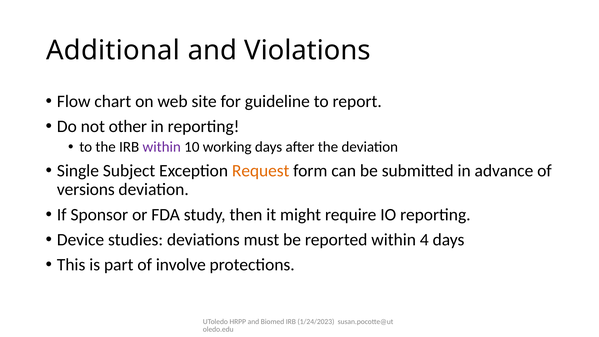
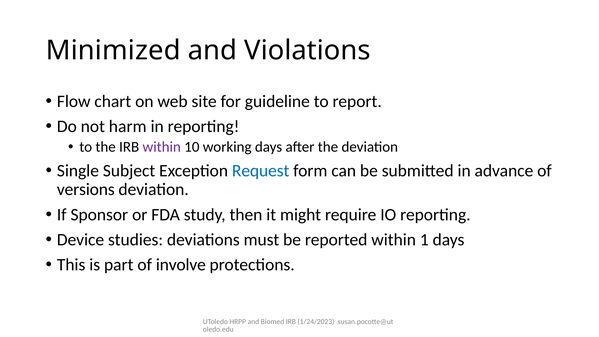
Additional: Additional -> Minimized (113, 50)
other: other -> harm (128, 126)
Request colour: orange -> blue (261, 171)
4: 4 -> 1 (424, 240)
